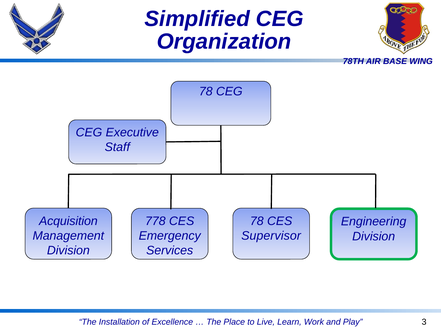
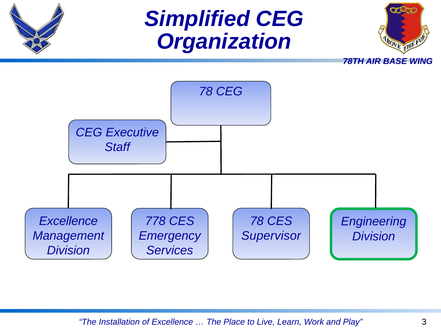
Acquisition: Acquisition -> Excellence (68, 221)
